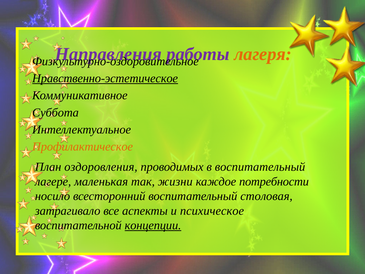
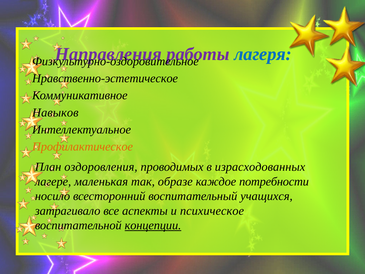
лагеря colour: orange -> blue (263, 54)
Нравственно-эстетическое underline: present -> none (105, 78)
Суббота: Суббота -> Навыков (55, 112)
в воспитательный: воспитательный -> израсходованных (260, 167)
жизни: жизни -> образе (175, 181)
столовая: столовая -> учащихся (266, 196)
